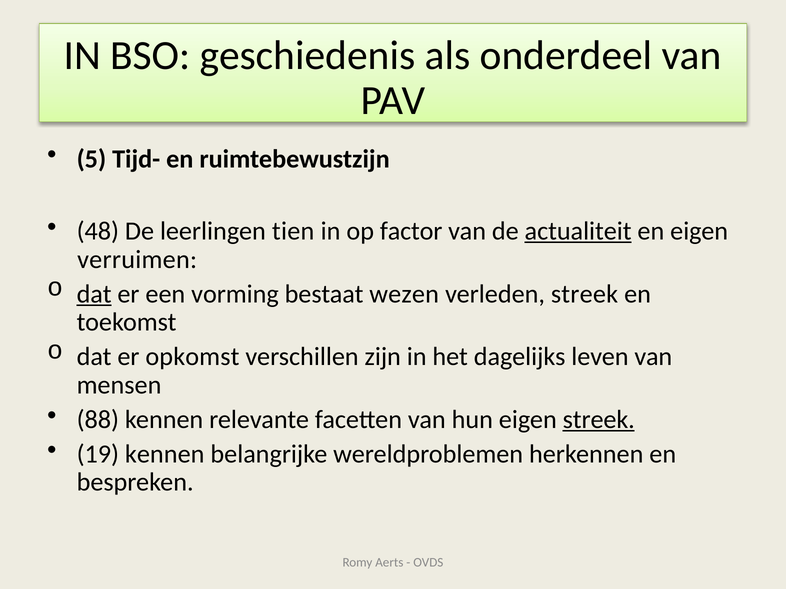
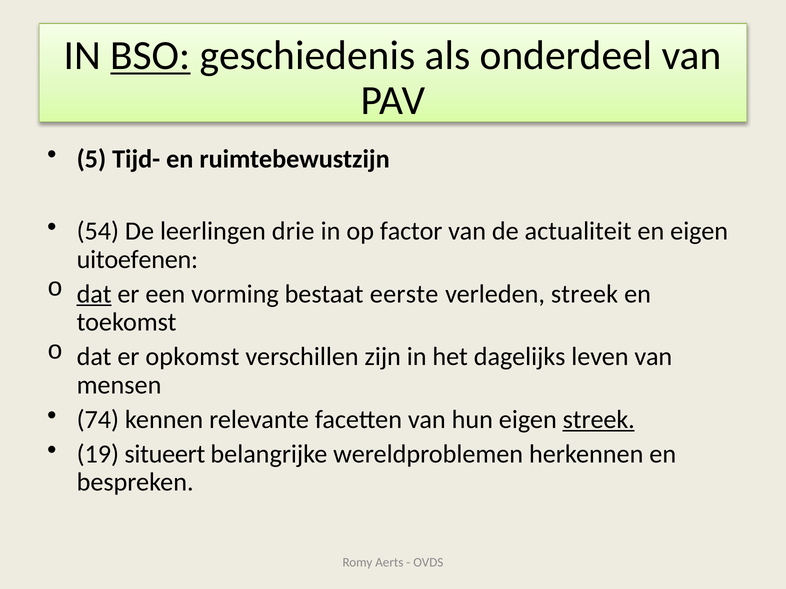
BSO underline: none -> present (150, 56)
48: 48 -> 54 (98, 231)
tien: tien -> drie (293, 231)
actualiteit underline: present -> none (578, 231)
verruimen: verruimen -> uitoefenen (137, 260)
wezen: wezen -> eerste (404, 294)
88: 88 -> 74 (98, 420)
19 kennen: kennen -> situeert (165, 454)
